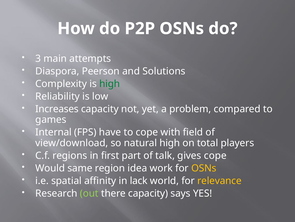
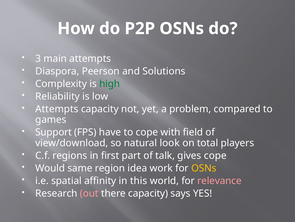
Increases: Increases -> Attempts (57, 109)
Internal: Internal -> Support (53, 132)
natural high: high -> look (170, 142)
lack: lack -> this (139, 180)
relevance colour: yellow -> pink (219, 180)
out colour: light green -> pink (89, 193)
